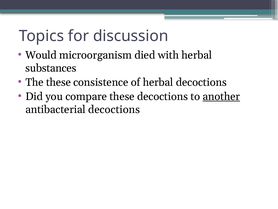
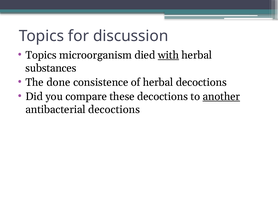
Would: Would -> Topics (41, 55)
with underline: none -> present (168, 55)
The these: these -> done (58, 82)
